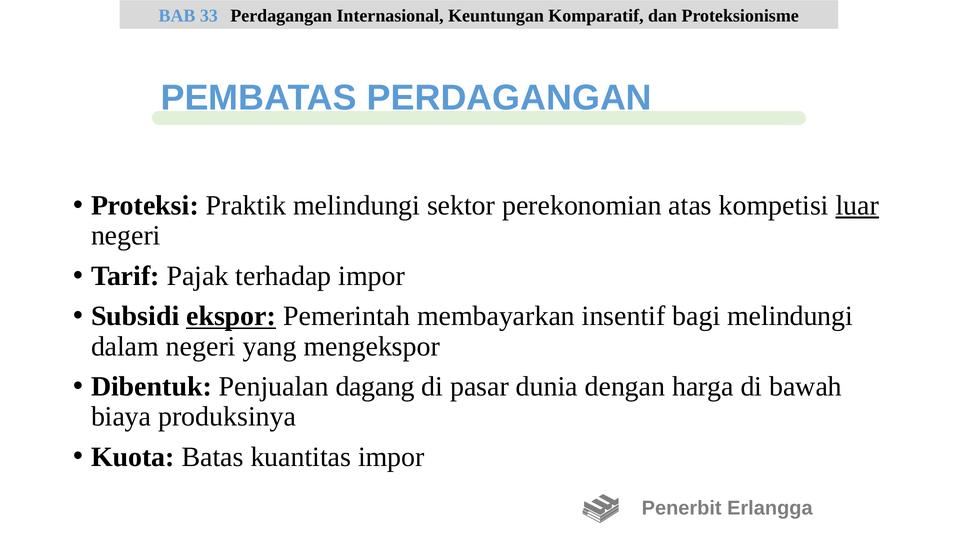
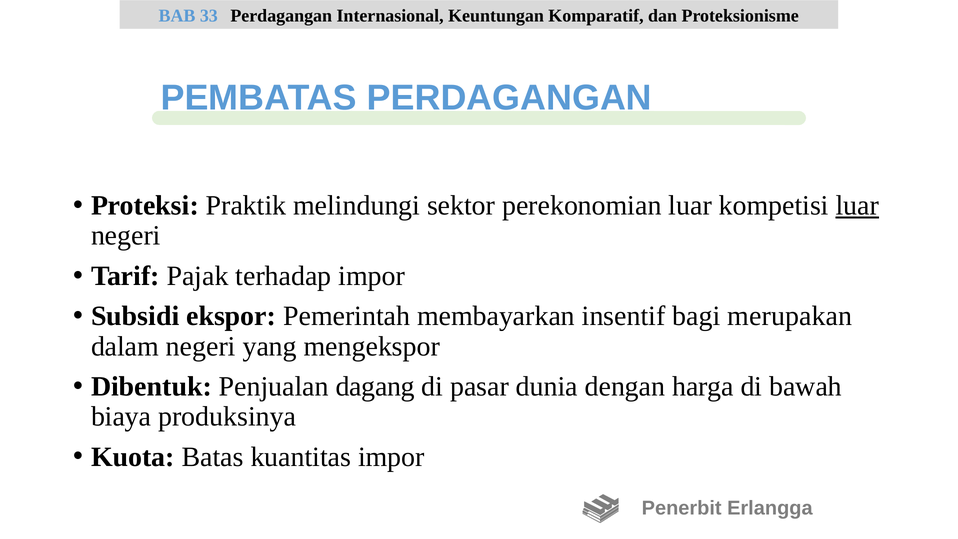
perekonomian atas: atas -> luar (690, 206)
ekspor underline: present -> none (231, 316)
bagi melindungi: melindungi -> merupakan (790, 316)
